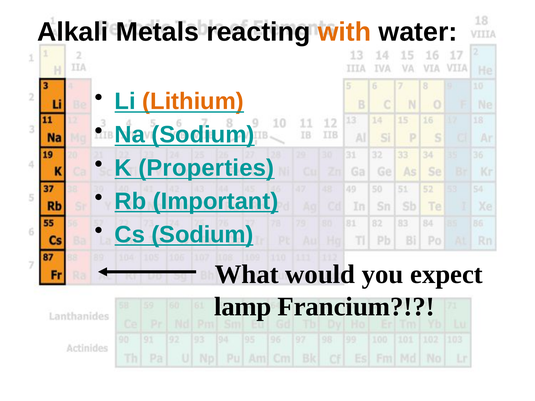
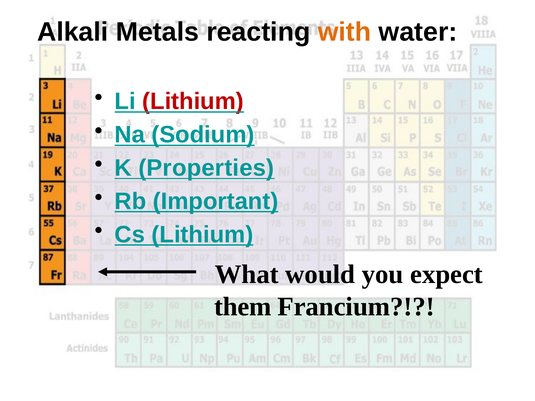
Lithium colour: orange -> red (193, 102)
Cs Sodium: Sodium -> Lithium (202, 235)
lamp: lamp -> them (243, 307)
